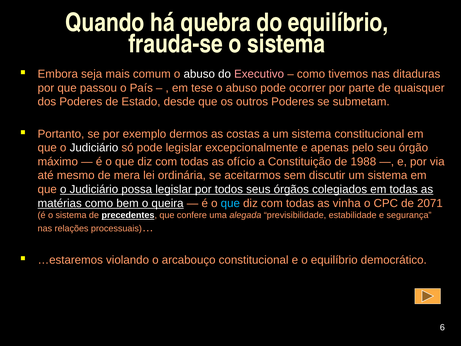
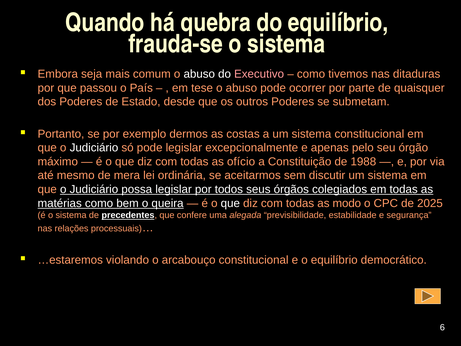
que colour: light blue -> white (230, 203)
vinha: vinha -> modo (347, 203)
2071: 2071 -> 2025 (430, 203)
